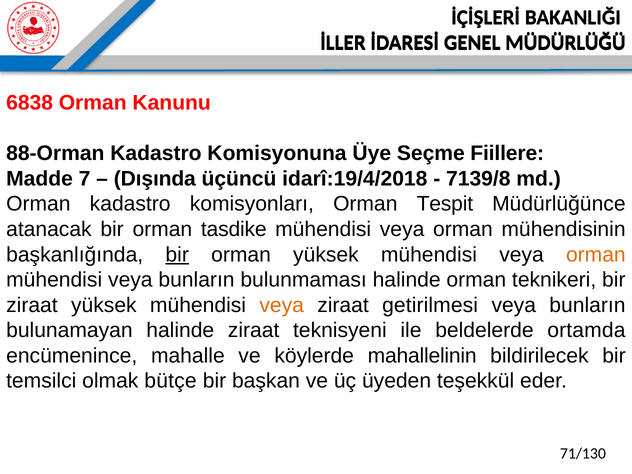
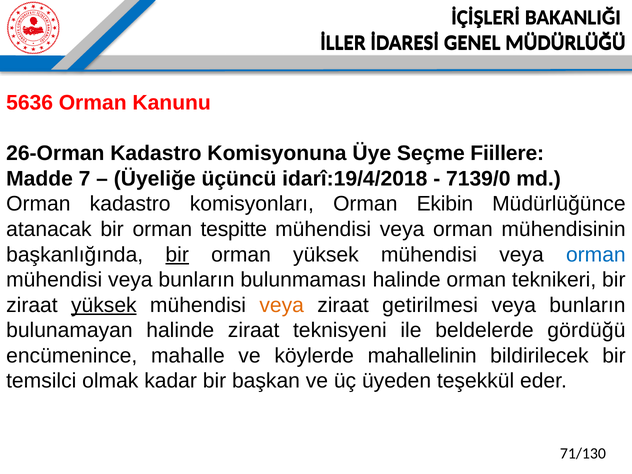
6838: 6838 -> 5636 (30, 103)
88-Orman: 88-Orman -> 26-Orman (55, 153)
Dışında: Dışında -> Üyeliğe (155, 179)
7139/8: 7139/8 -> 7139/0 (478, 179)
Tespit: Tespit -> Ekibin (445, 204)
tasdike: tasdike -> tespitte (234, 229)
orman colour: orange -> blue (596, 255)
yüksek underline: none -> present (104, 305)
ortamda: ortamda -> gördüğü (586, 330)
bütçe: bütçe -> kadar (171, 381)
